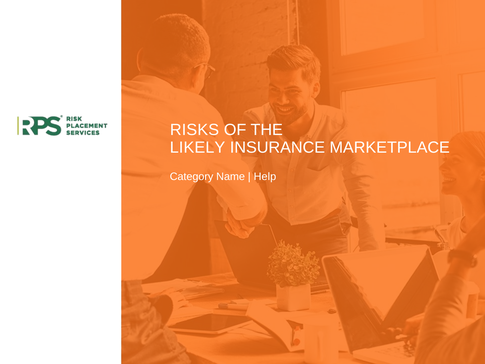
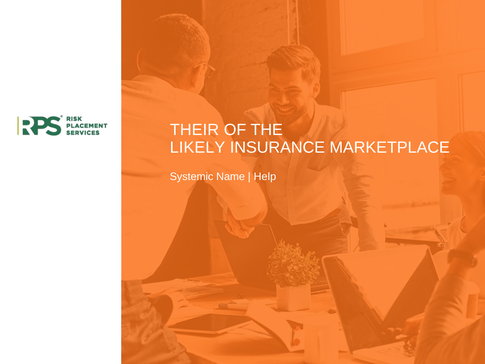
RISKS: RISKS -> THEIR (194, 130)
Category: Category -> Systemic (192, 176)
